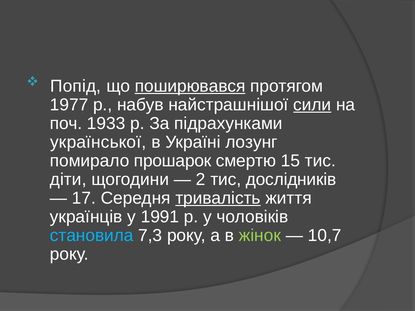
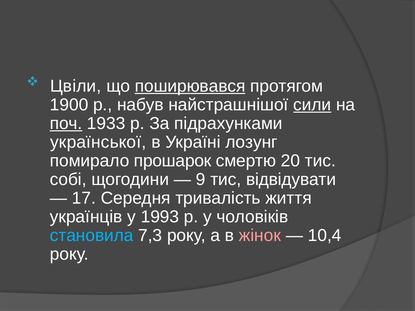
Попід: Попід -> Цвіли (76, 86)
1977: 1977 -> 1900 (69, 105)
поч underline: none -> present (66, 124)
15: 15 -> 20 (290, 161)
діти: діти -> собі (68, 180)
2: 2 -> 9 (201, 180)
дослідників: дослідників -> відвідувати (291, 180)
тривалість underline: present -> none (218, 198)
1991: 1991 -> 1993 (160, 217)
жінок colour: light green -> pink (260, 236)
10,7: 10,7 -> 10,4 (325, 236)
